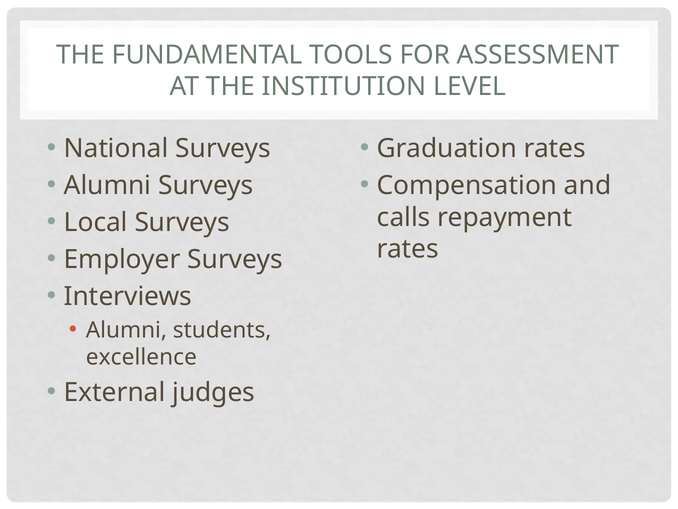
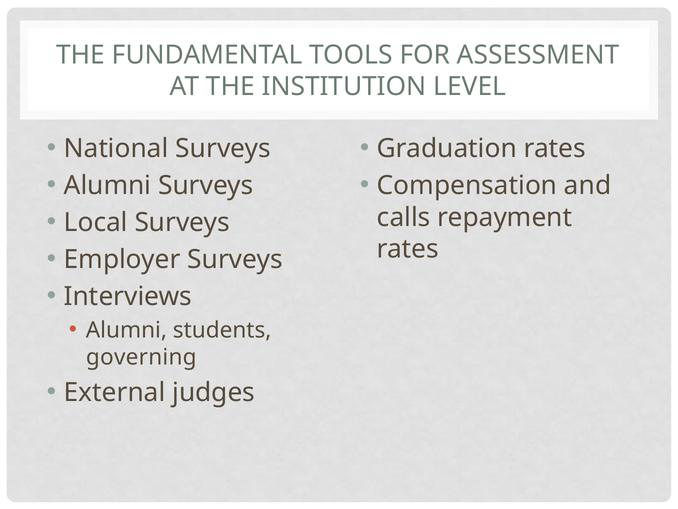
excellence: excellence -> governing (141, 357)
